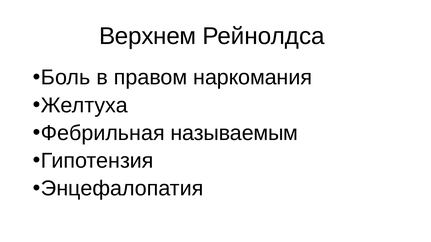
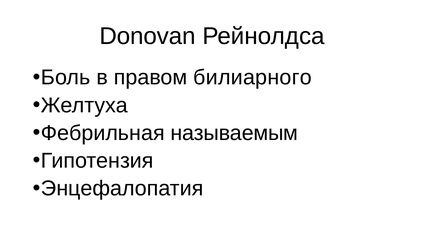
Верхнем: Верхнем -> Donovan (148, 36)
наркомания: наркомания -> билиарного (253, 78)
